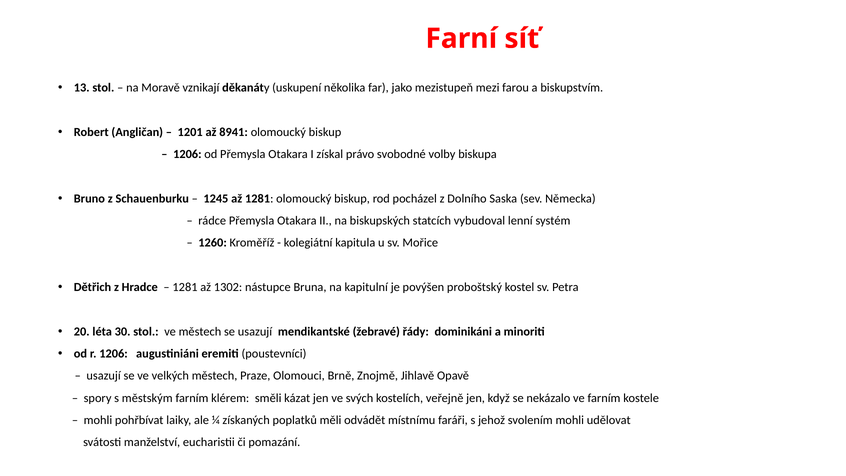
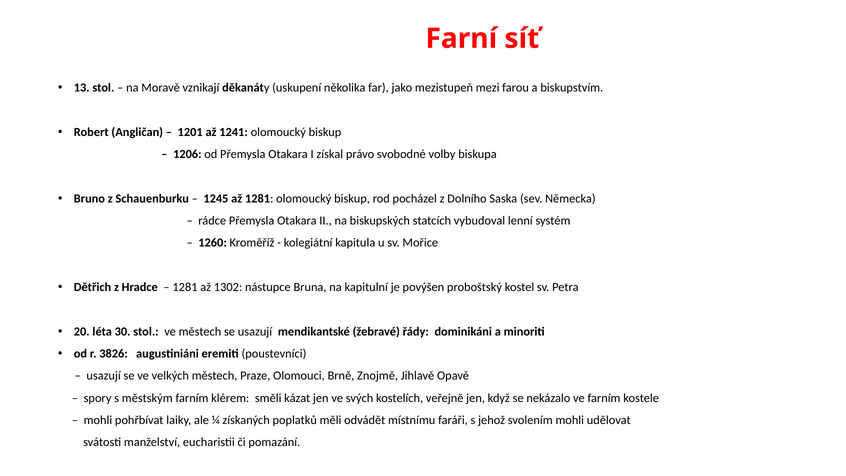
8941: 8941 -> 1241 (234, 132)
r 1206: 1206 -> 3826 (114, 354)
